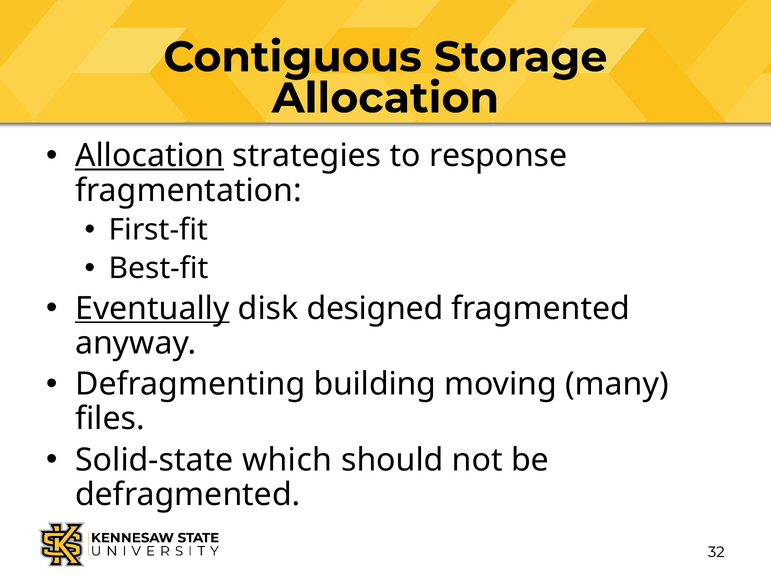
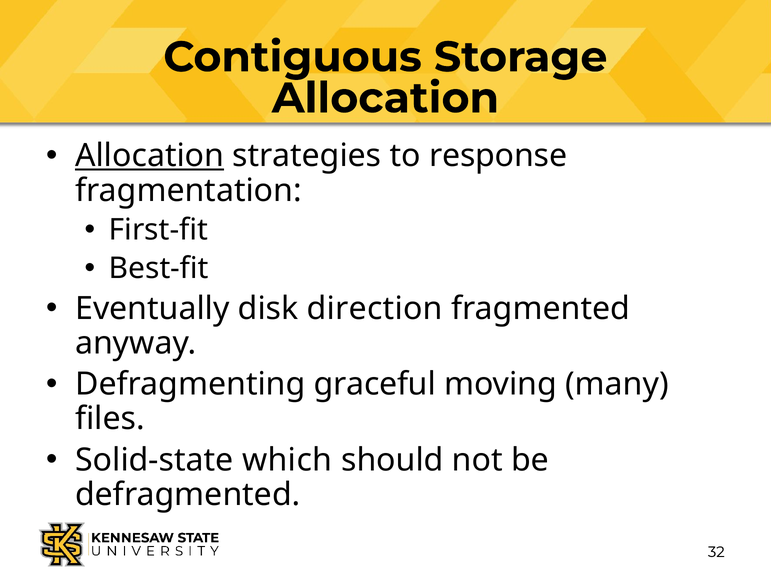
Eventually underline: present -> none (152, 309)
designed: designed -> direction (375, 309)
building: building -> graceful (375, 384)
